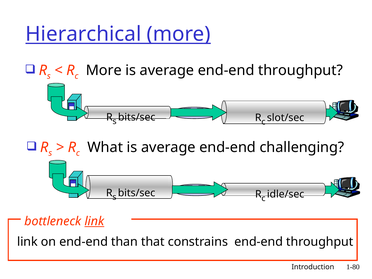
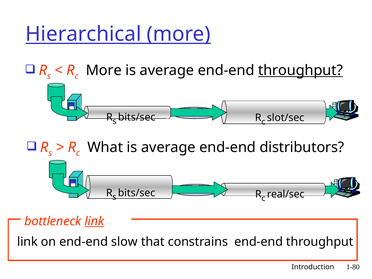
throughput underline: none -> present (300, 70)
challenging: challenging -> distributors (302, 147)
idle/sec: idle/sec -> real/sec (286, 194)
than: than -> slow (124, 242)
